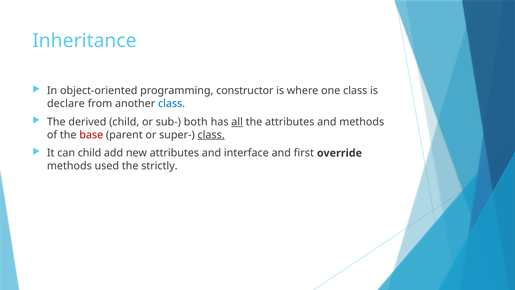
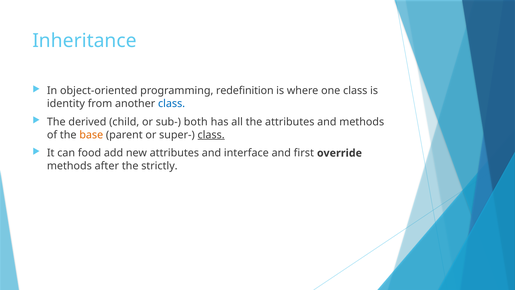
constructor: constructor -> redefinition (245, 91)
declare: declare -> identity (66, 104)
all underline: present -> none (237, 122)
base colour: red -> orange (91, 135)
can child: child -> food (89, 153)
used: used -> after (107, 166)
